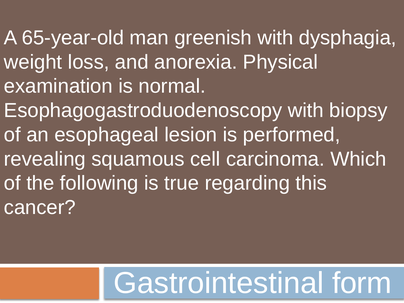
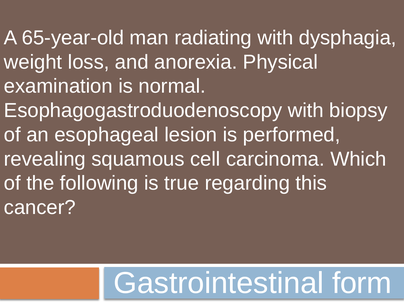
greenish: greenish -> radiating (213, 38)
